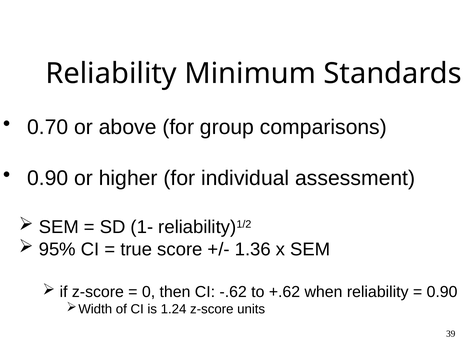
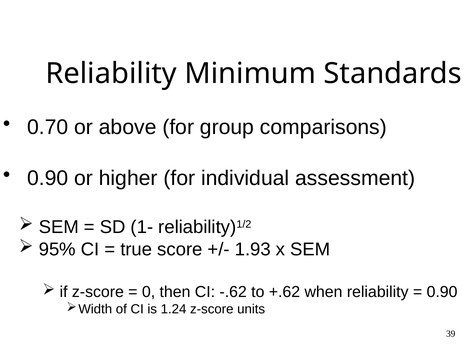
1.36: 1.36 -> 1.93 (253, 249)
